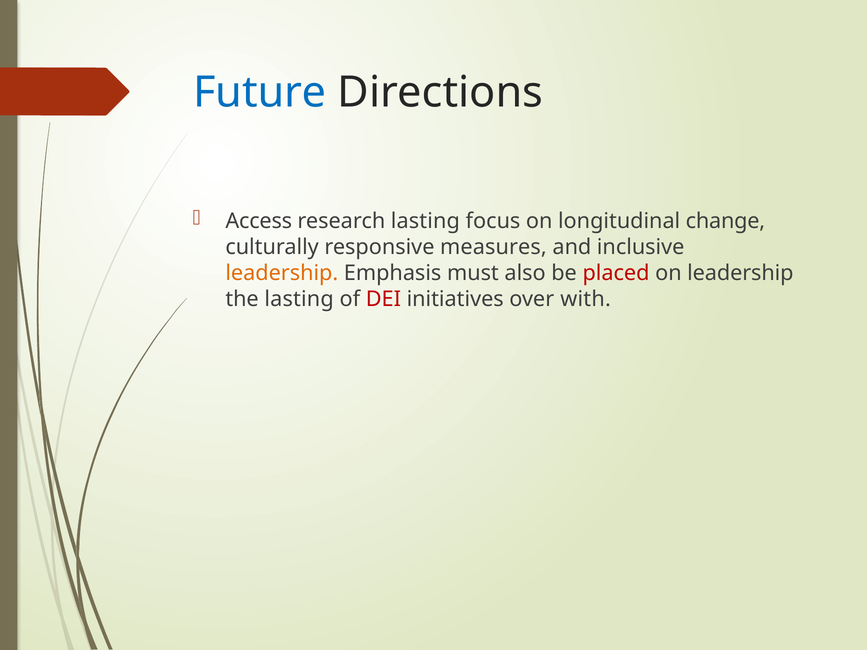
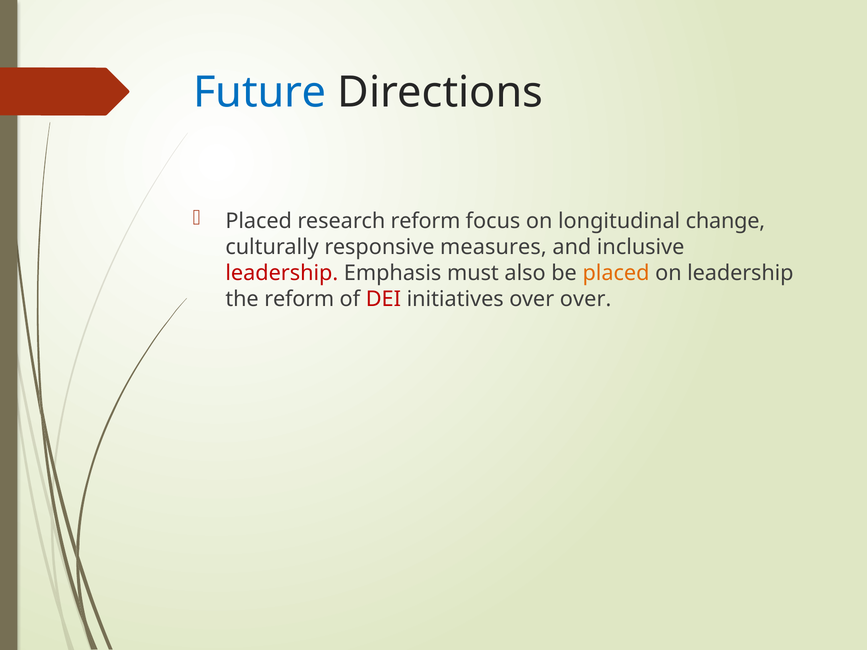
Access: Access -> Placed (259, 221)
research lasting: lasting -> reform (426, 221)
leadership colour: orange -> red (282, 273)
placed colour: red -> orange (616, 273)
the lasting: lasting -> reform (299, 299)
over with: with -> over (586, 299)
